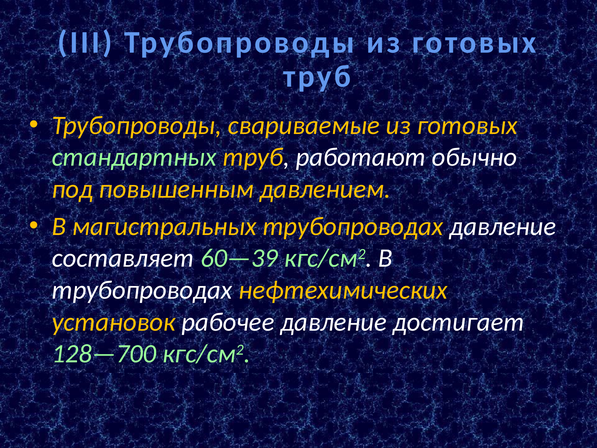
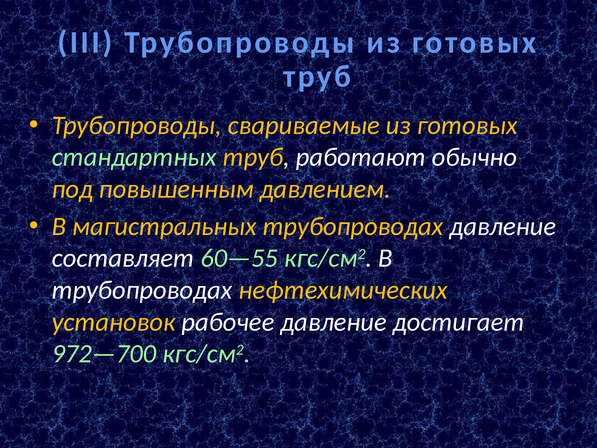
60—39: 60—39 -> 60—55 (239, 258)
128—700: 128—700 -> 972—700 (104, 354)
